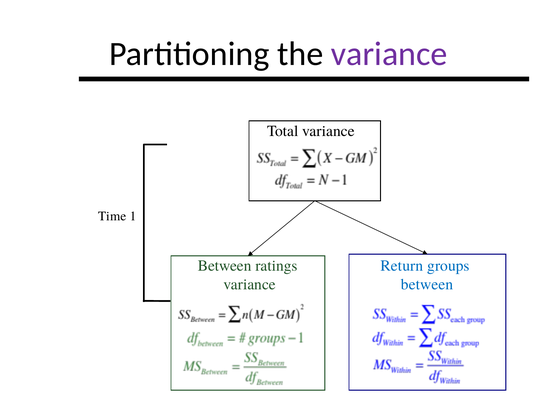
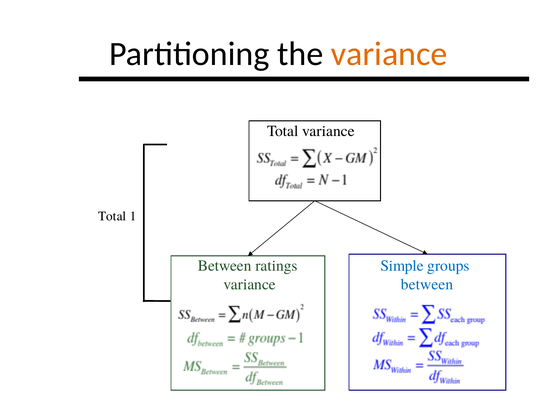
variance colour: purple -> orange (389, 54)
Time: Time -> Total (112, 216)
Return: Return -> Simple (402, 266)
